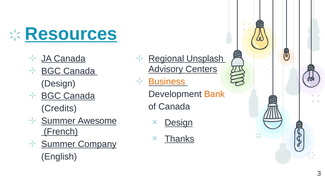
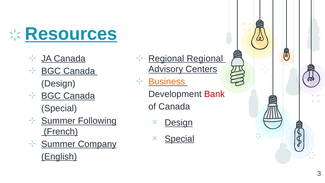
Regional Unsplash: Unsplash -> Regional (205, 59)
Bank colour: orange -> red (214, 94)
Credits: Credits -> Special (59, 108)
Awesome: Awesome -> Following (97, 121)
Thanks: Thanks -> Special (179, 139)
English underline: none -> present (59, 156)
